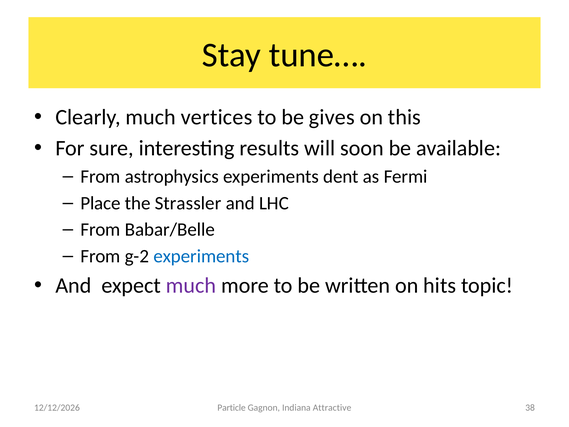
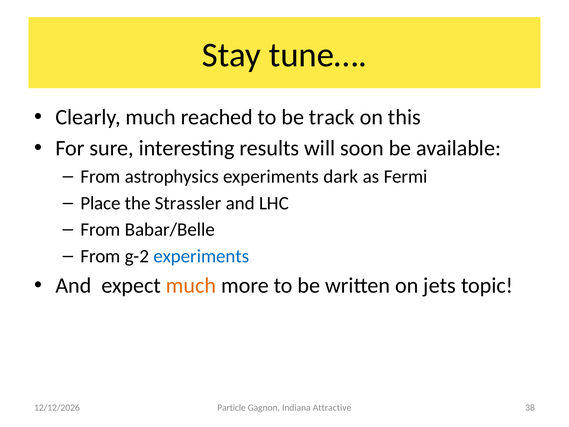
vertices: vertices -> reached (217, 117)
gives: gives -> track (332, 117)
dent: dent -> dark (341, 176)
much colour: purple -> orange (191, 285)
hits: hits -> jets (440, 285)
